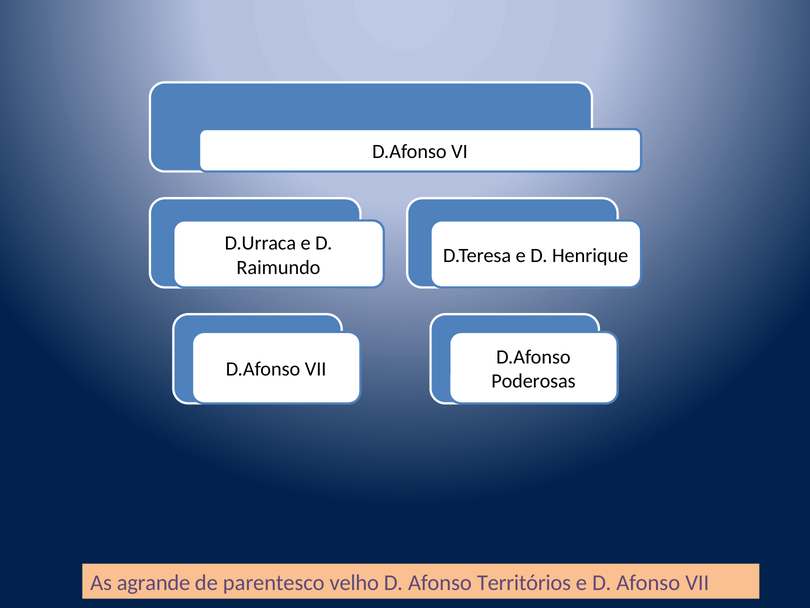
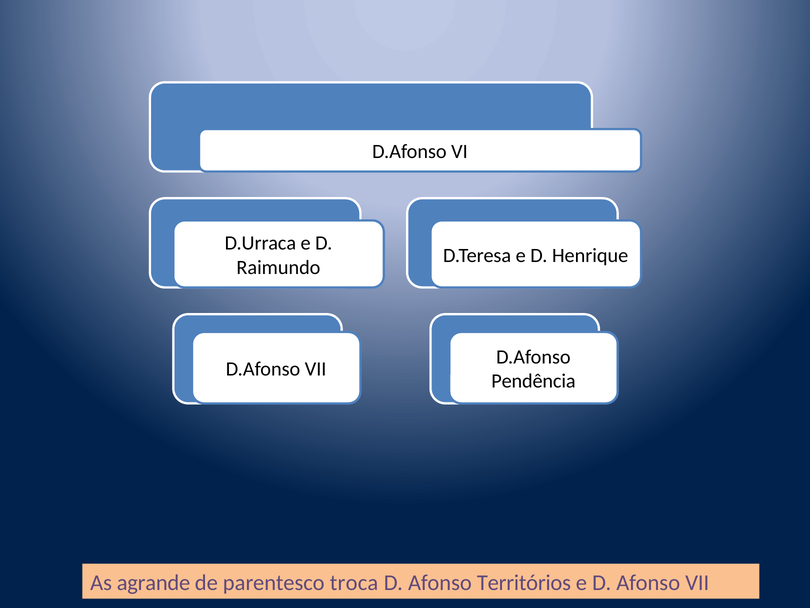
Poderosas: Poderosas -> Pendência (533, 381)
velho: velho -> troca (354, 582)
